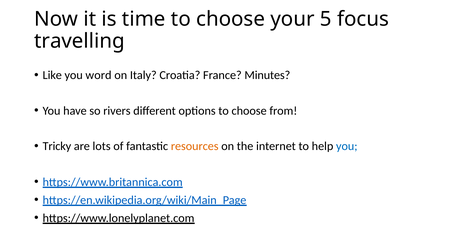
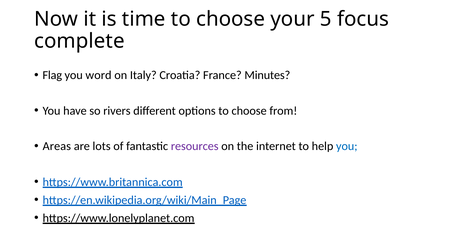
travelling: travelling -> complete (79, 41)
Like: Like -> Flag (52, 75)
Tricky: Tricky -> Areas (57, 147)
resources colour: orange -> purple (195, 147)
